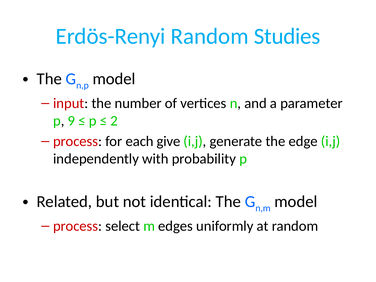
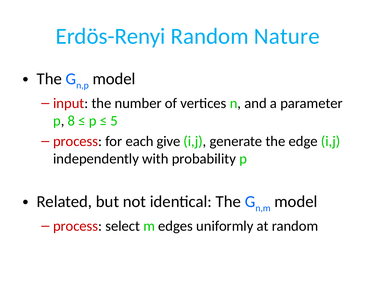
Studies: Studies -> Nature (287, 36)
9: 9 -> 8 (71, 121)
2: 2 -> 5 (114, 121)
